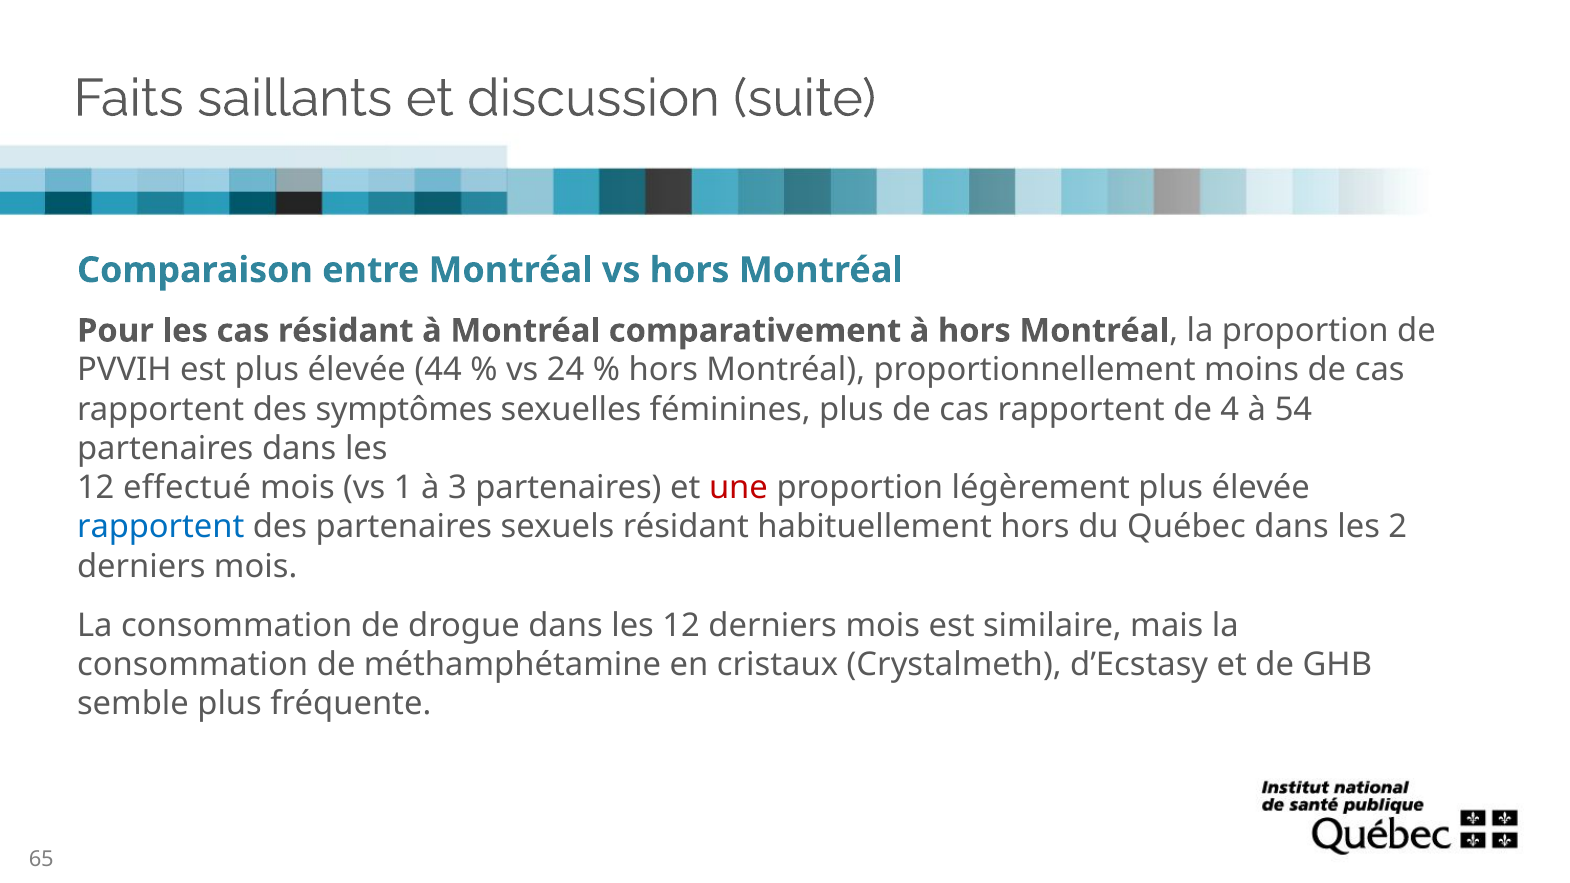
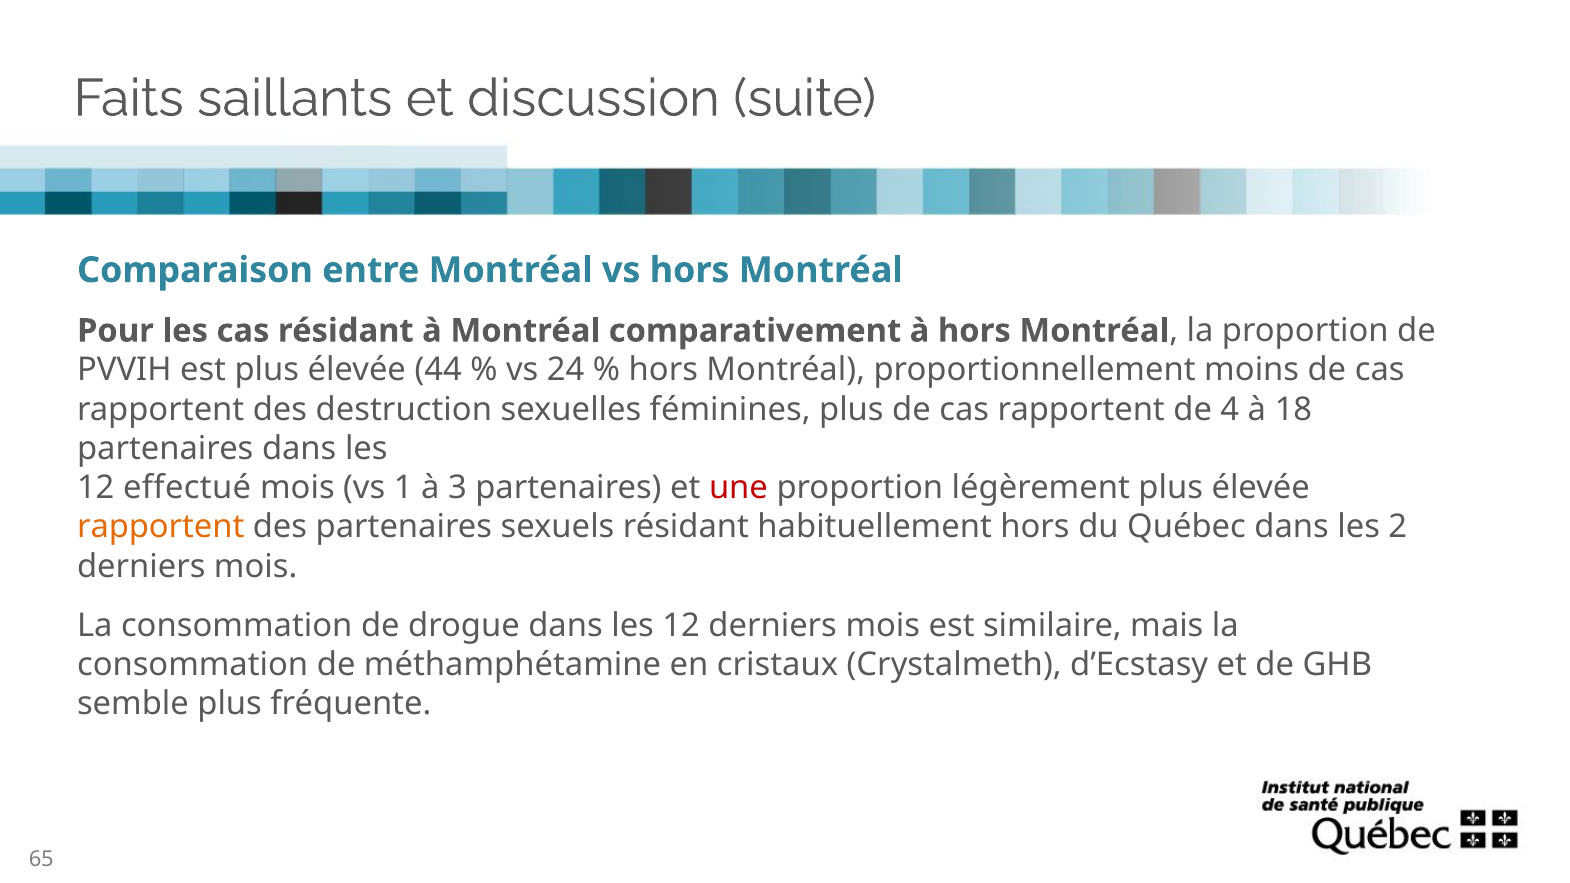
symptômes: symptômes -> destruction (404, 409)
54: 54 -> 18 (1293, 409)
rapportent colour: blue -> orange (161, 527)
